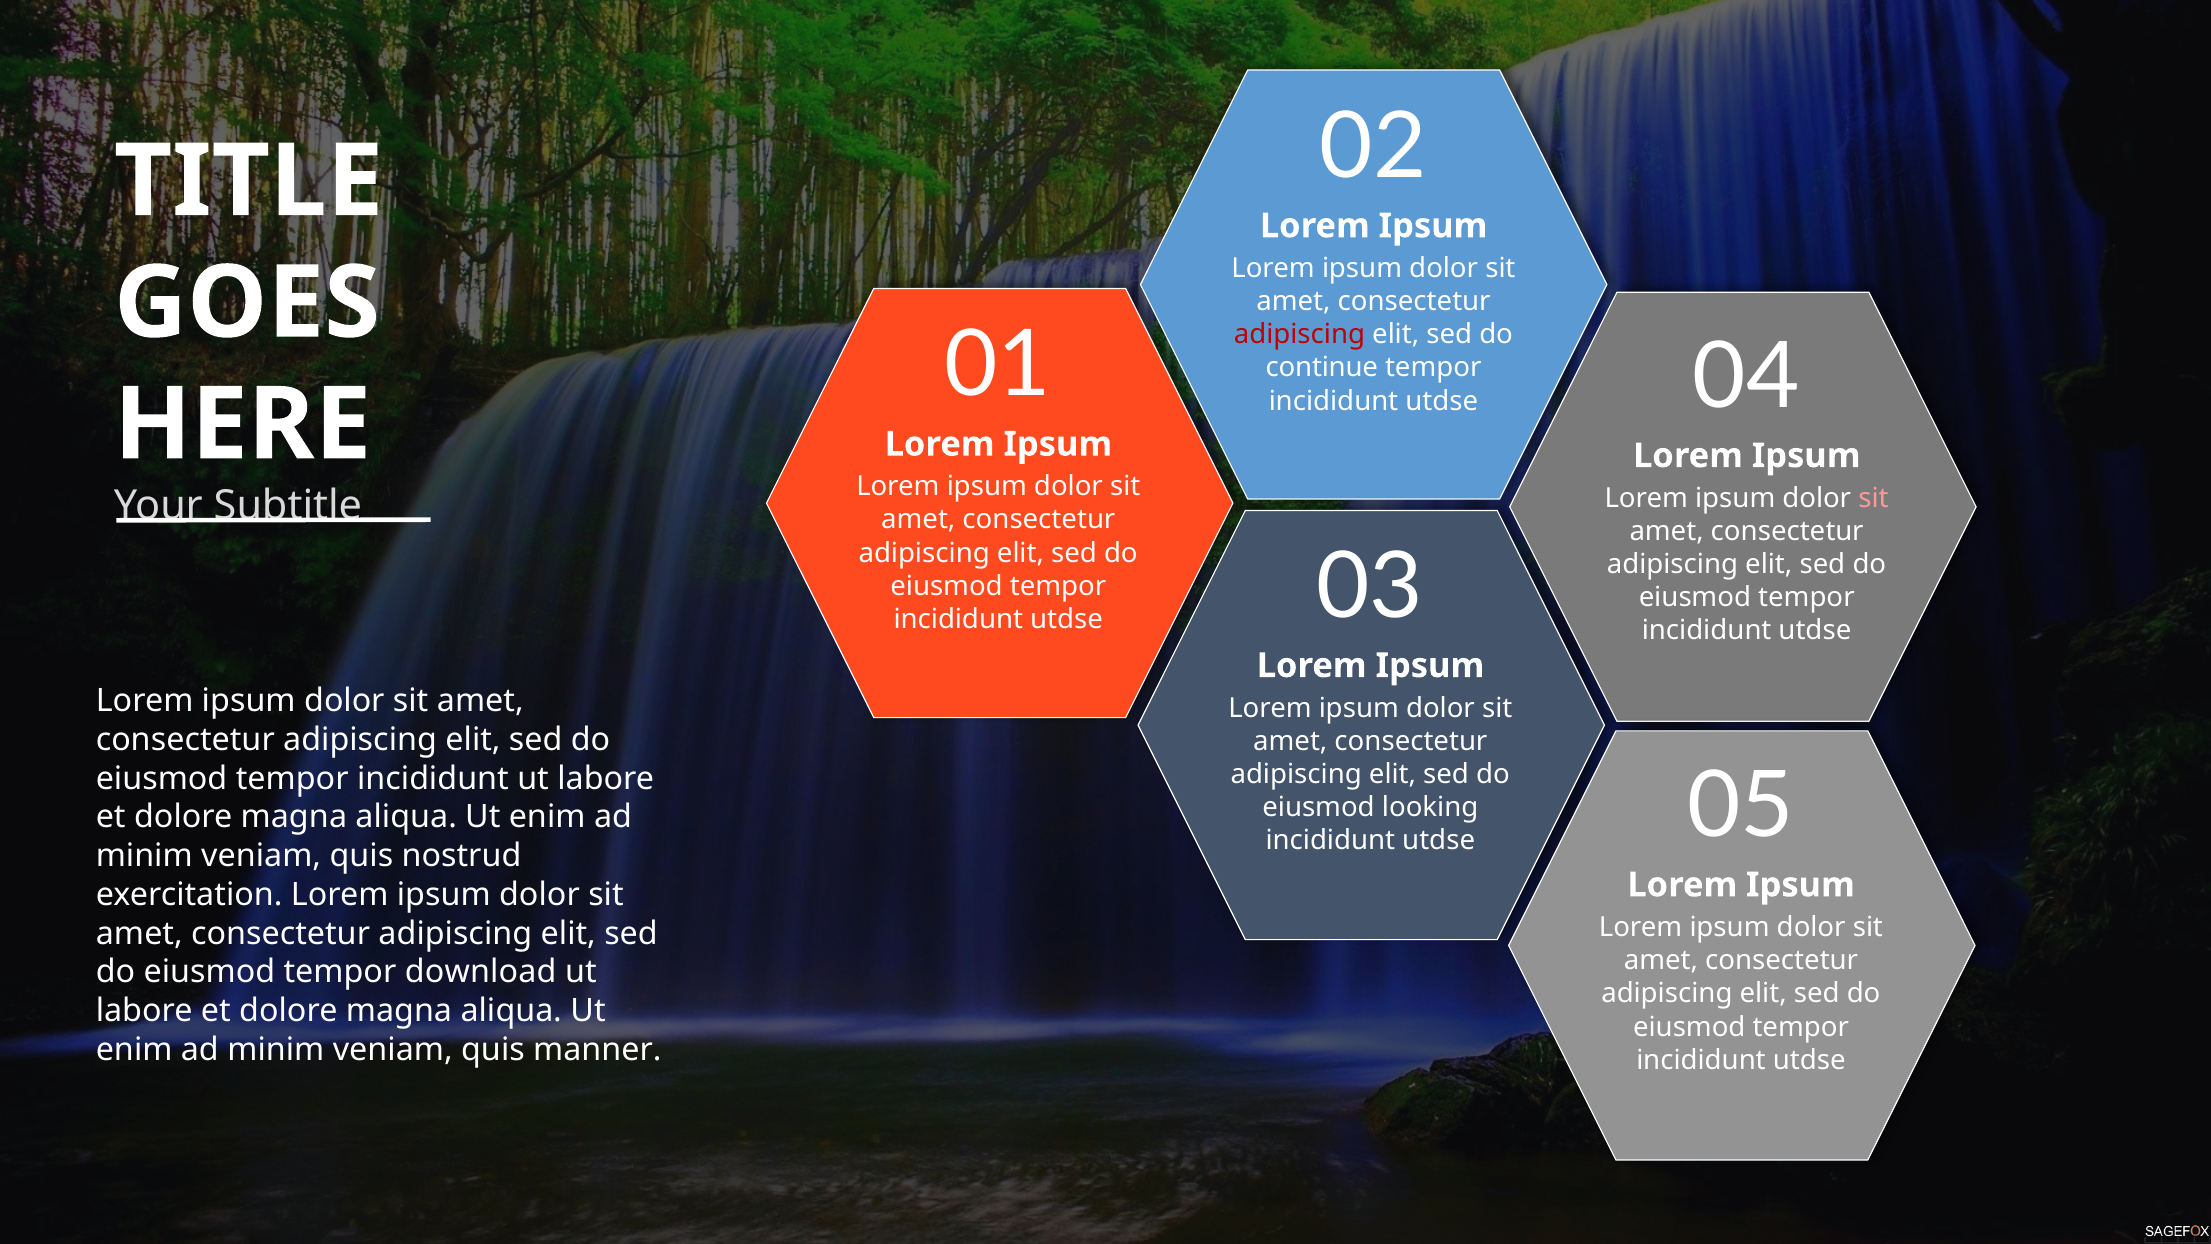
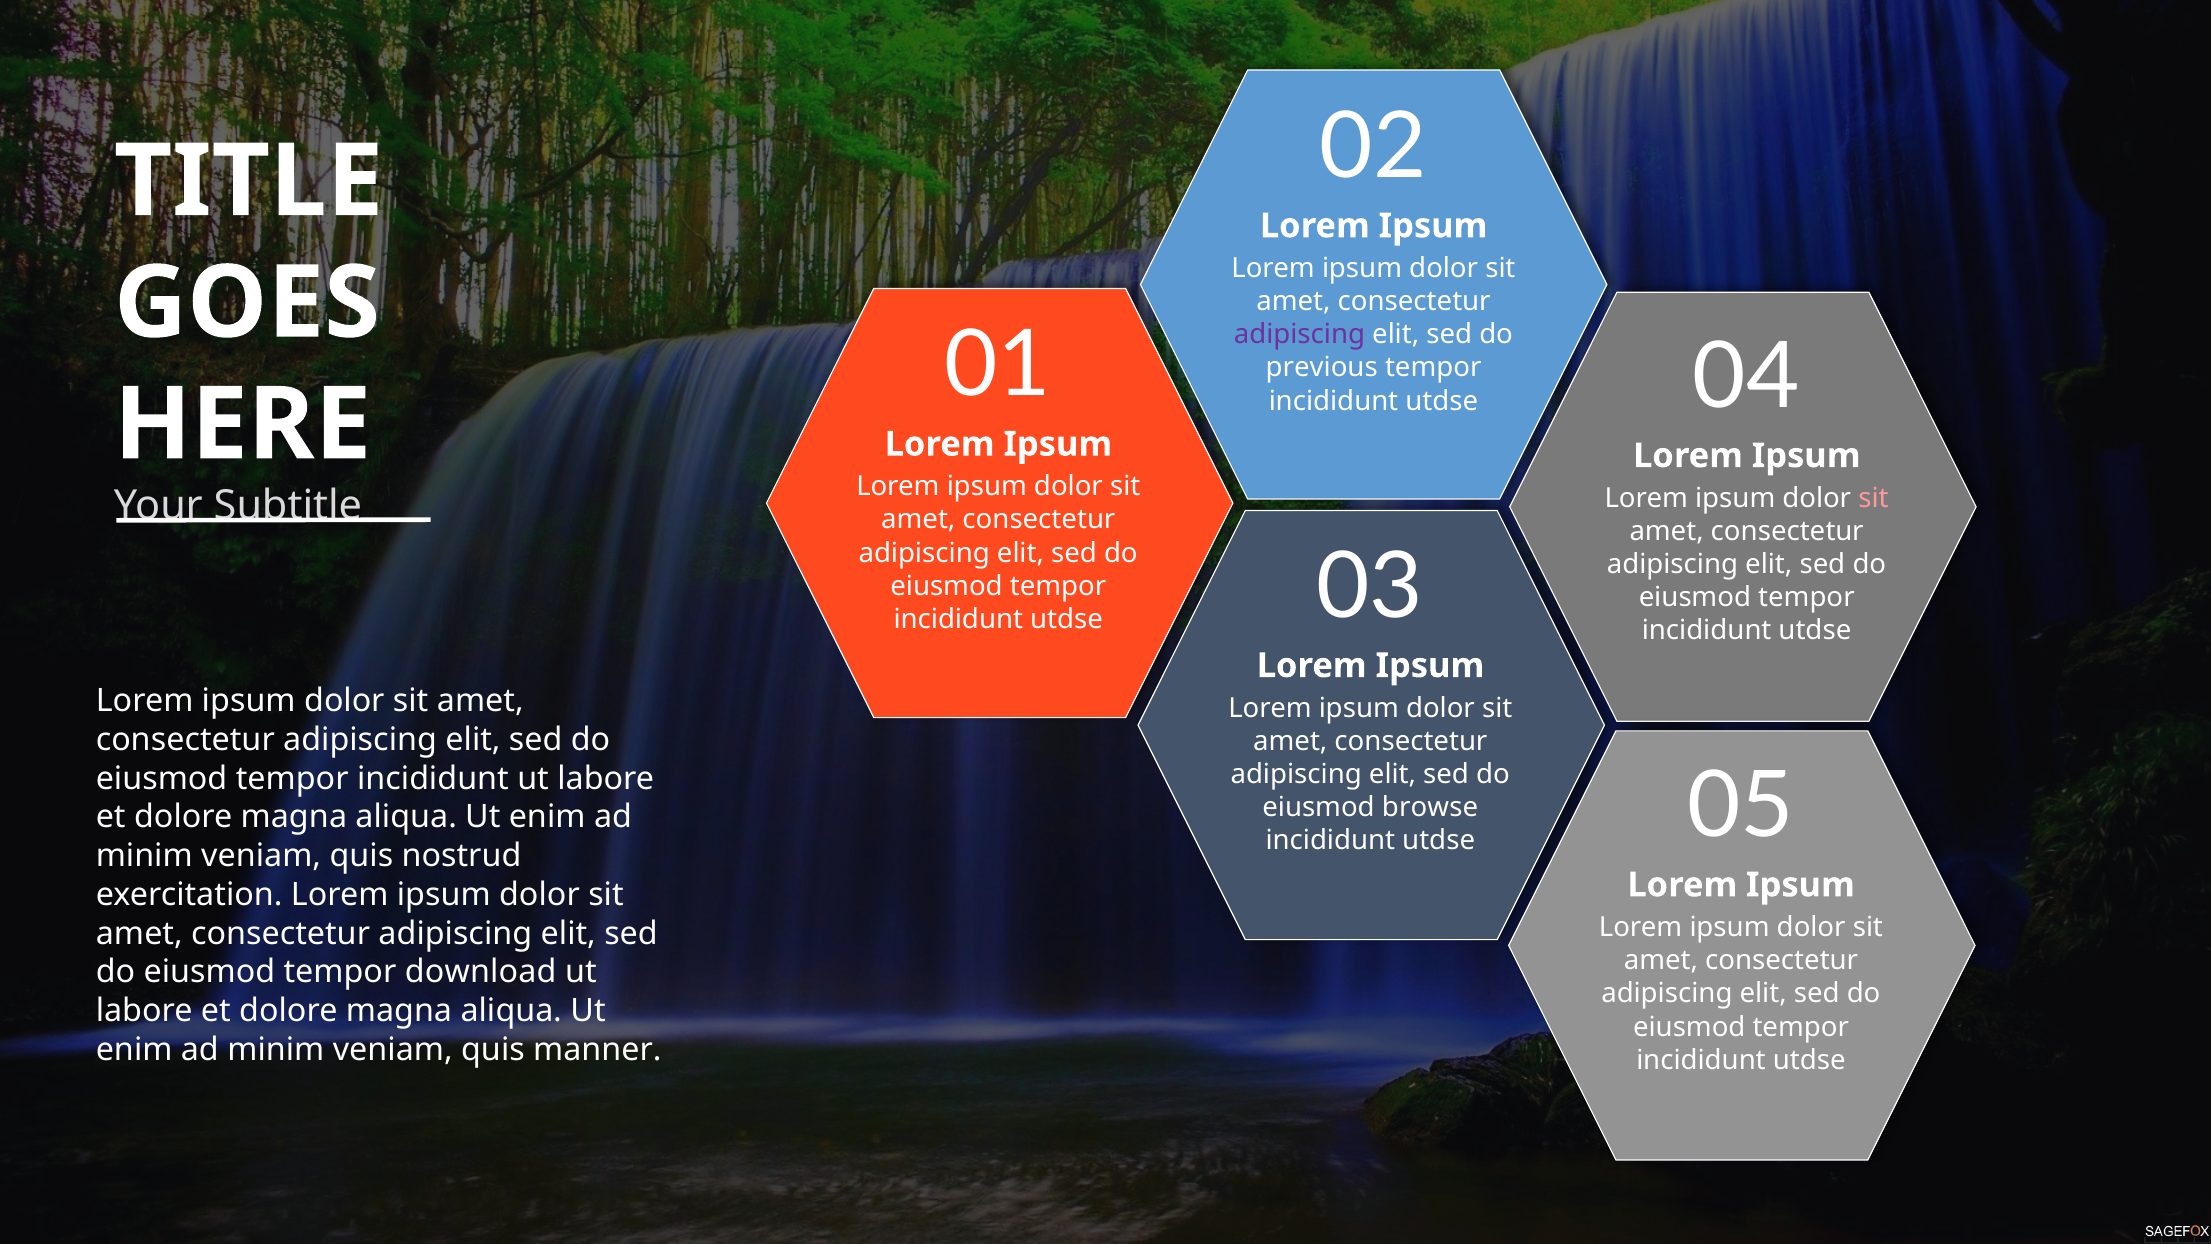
adipiscing colour: red -> purple (1299, 335)
continue: continue -> previous (1322, 368)
looking: looking -> browse (1430, 807)
